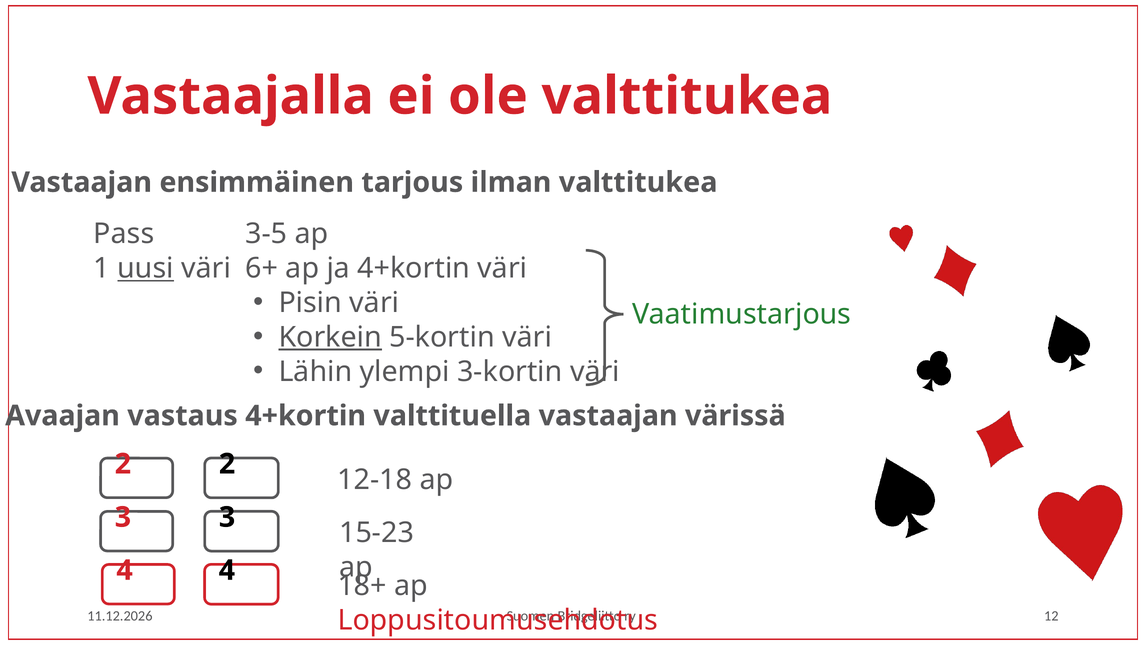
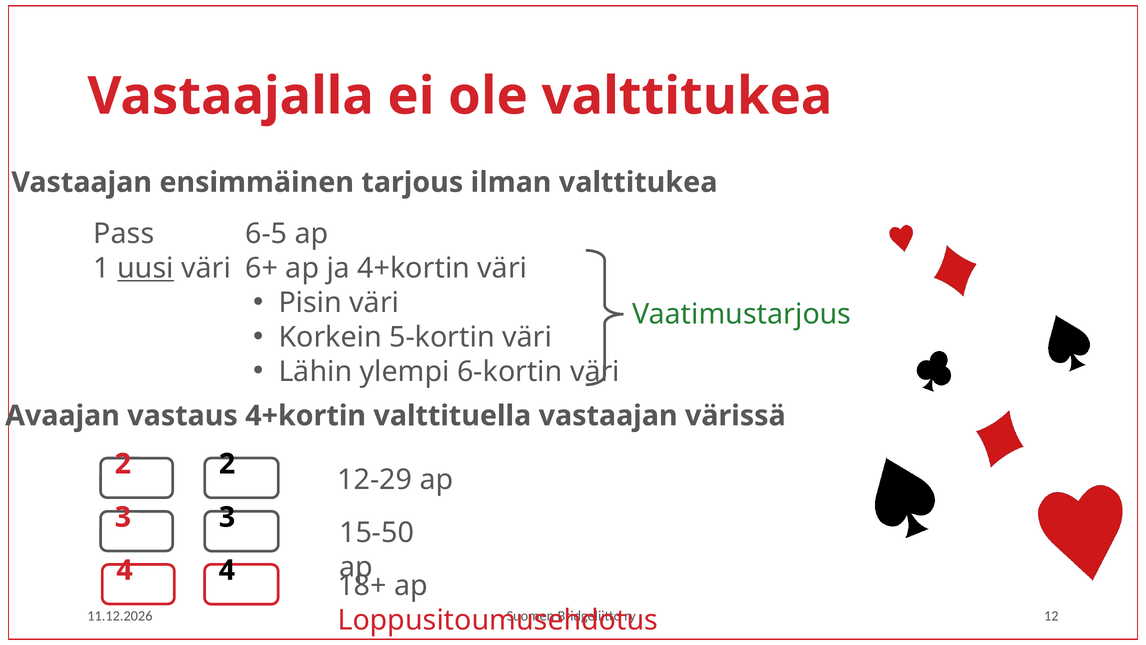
3-5: 3-5 -> 6-5 (266, 234)
Korkein underline: present -> none (330, 337)
3-kortin: 3-kortin -> 6-kortin (510, 371)
12-18: 12-18 -> 12-29 (375, 479)
15-23: 15-23 -> 15-50 (377, 533)
